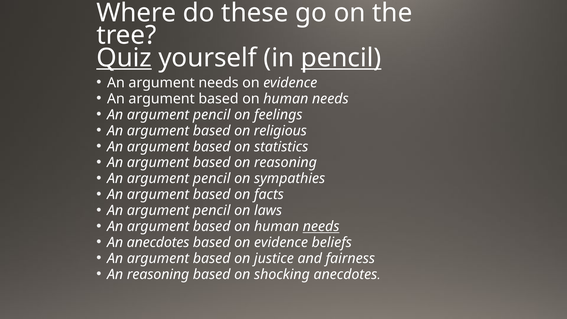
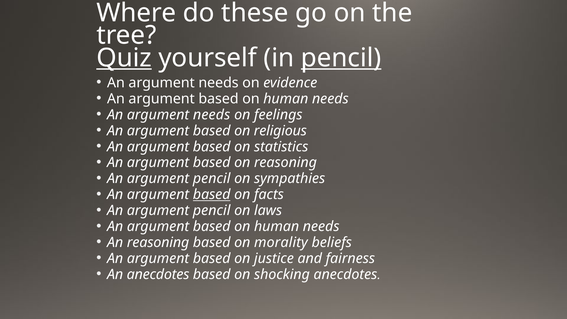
pencil: pencil -> needs (212, 115)
based underline: none -> present (212, 195)
needs underline: present -> none (321, 226)
An anecdotes: anecdotes -> reasoning (158, 242)
based on evidence: evidence -> morality (281, 242)
An reasoning: reasoning -> anecdotes (158, 274)
